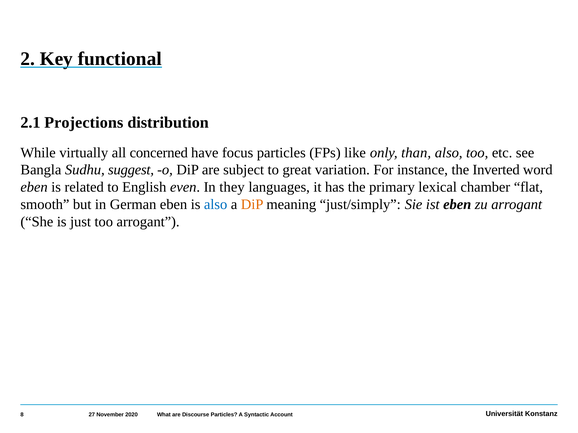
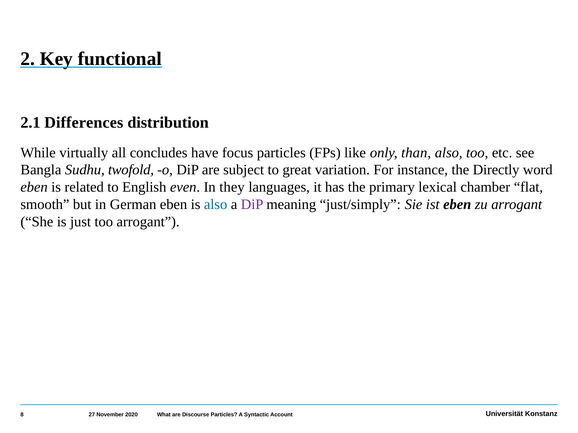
Projections: Projections -> Differences (84, 123)
concerned: concerned -> concludes (159, 153)
suggest: suggest -> twofold (131, 170)
Inverted: Inverted -> Directly (496, 170)
DiP colour: orange -> purple (252, 205)
